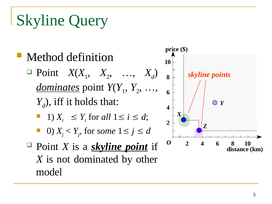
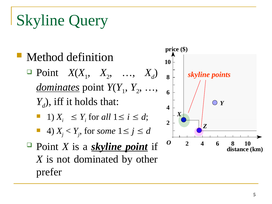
0: 0 -> 4 (51, 131)
model: model -> prefer (49, 172)
